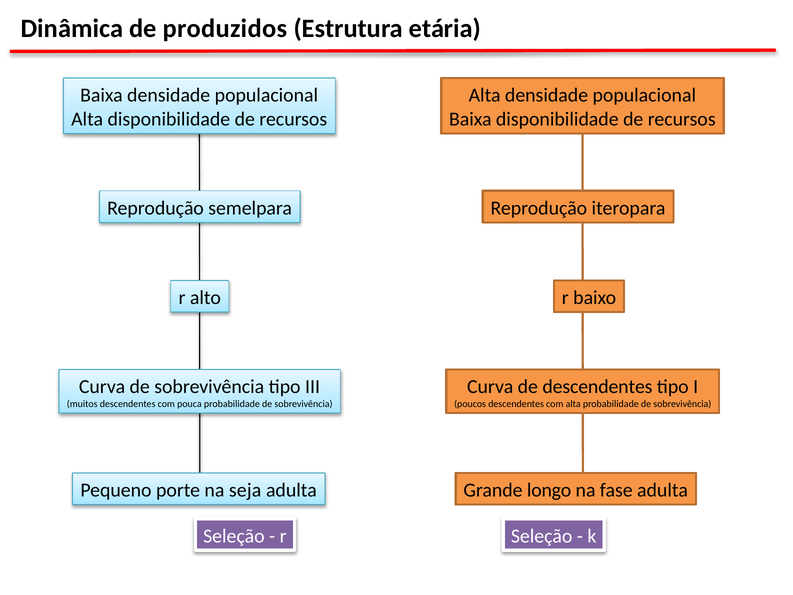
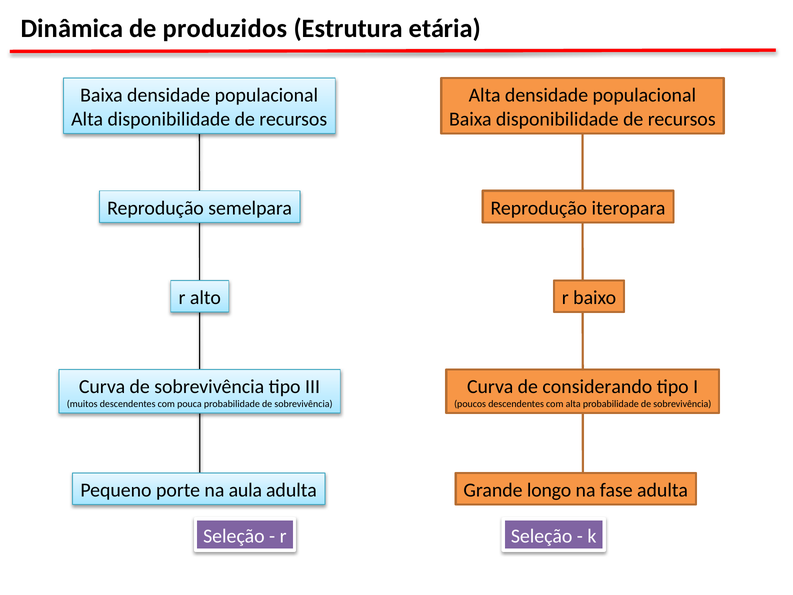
de descendentes: descendentes -> considerando (597, 386)
seja: seja -> aula (245, 490)
